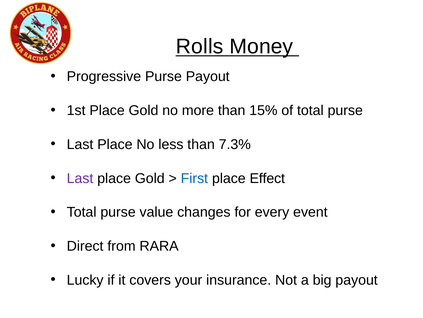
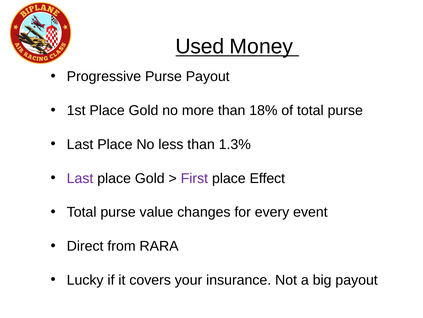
Rolls: Rolls -> Used (200, 46)
15%: 15% -> 18% (263, 110)
7.3%: 7.3% -> 1.3% (235, 144)
First colour: blue -> purple (194, 178)
